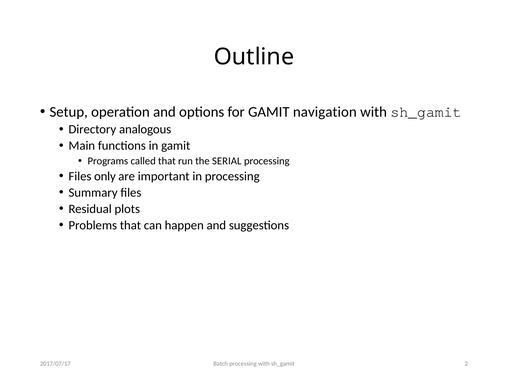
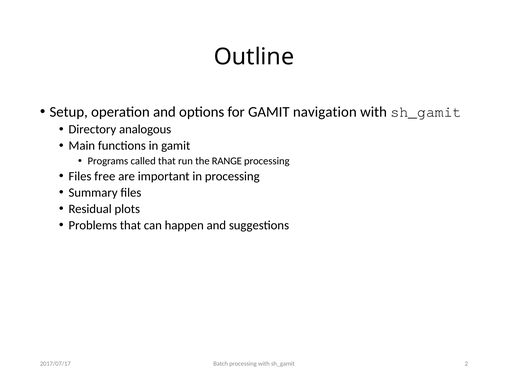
SERIAL: SERIAL -> RANGE (227, 161)
only: only -> free (105, 176)
